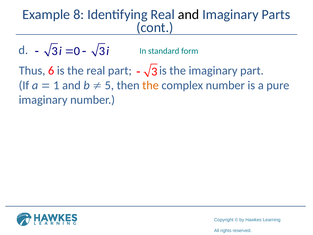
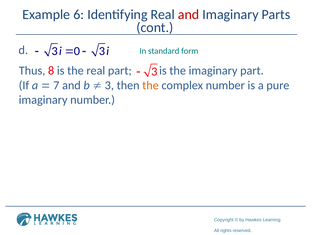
8: 8 -> 6 (79, 15)
and colour: black -> red (189, 15)
6: 6 -> 8 (51, 71)
1: 1 -> 7 (56, 85)
5: 5 -> 3 (109, 85)
